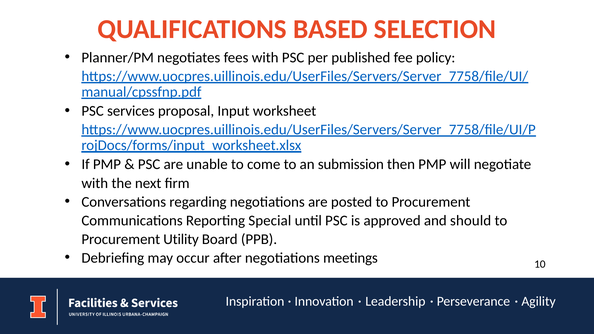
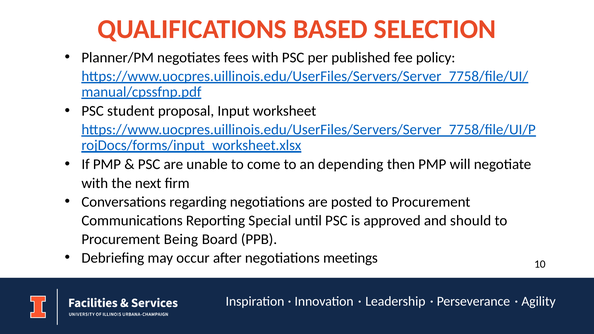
services: services -> student (131, 111)
submission: submission -> depending (351, 164)
Utility: Utility -> Being (181, 239)
